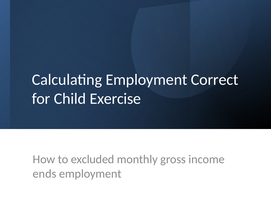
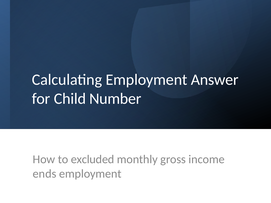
Correct: Correct -> Answer (215, 80)
Exercise: Exercise -> Number (115, 99)
